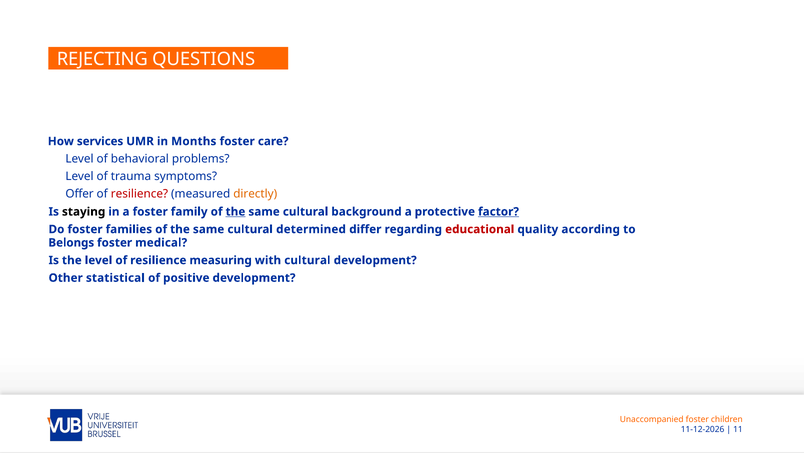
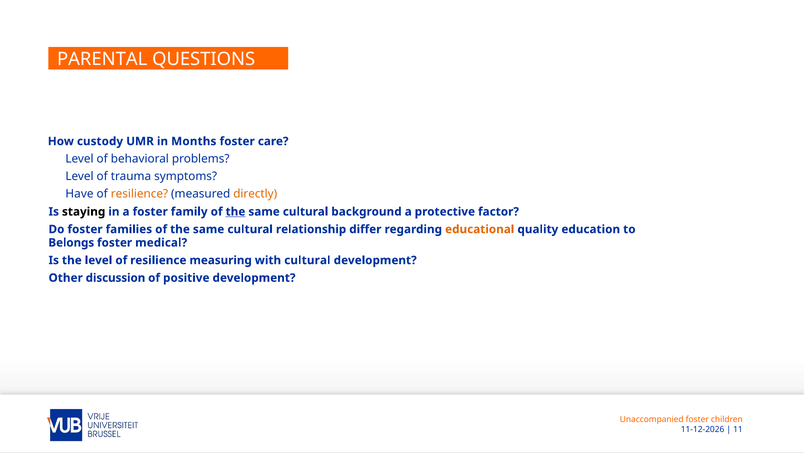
REJECTING: REJECTING -> PARENTAL (102, 59)
services: services -> custody (100, 141)
Offer: Offer -> Have (80, 194)
resilience colour: red -> orange (139, 194)
factor underline: present -> none (499, 211)
determined: determined -> relationship (311, 229)
educational colour: red -> orange (480, 229)
according: according -> education (591, 229)
statistical: statistical -> discussion (115, 277)
